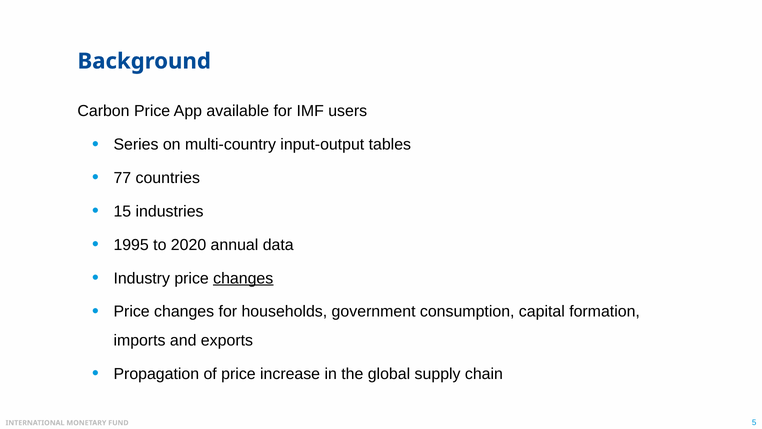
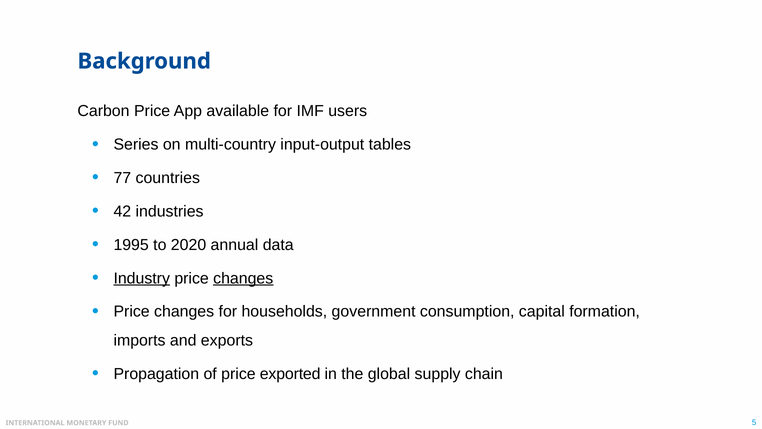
15: 15 -> 42 (122, 211)
Industry underline: none -> present (142, 278)
increase: increase -> exported (290, 373)
